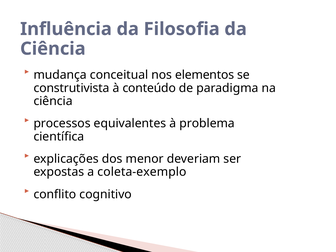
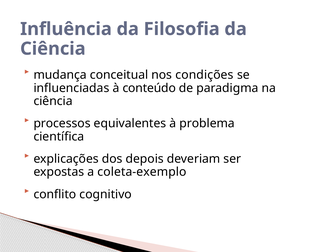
elementos: elementos -> condições (204, 75)
construtivista: construtivista -> influenciadas (71, 88)
menor: menor -> depois (145, 159)
